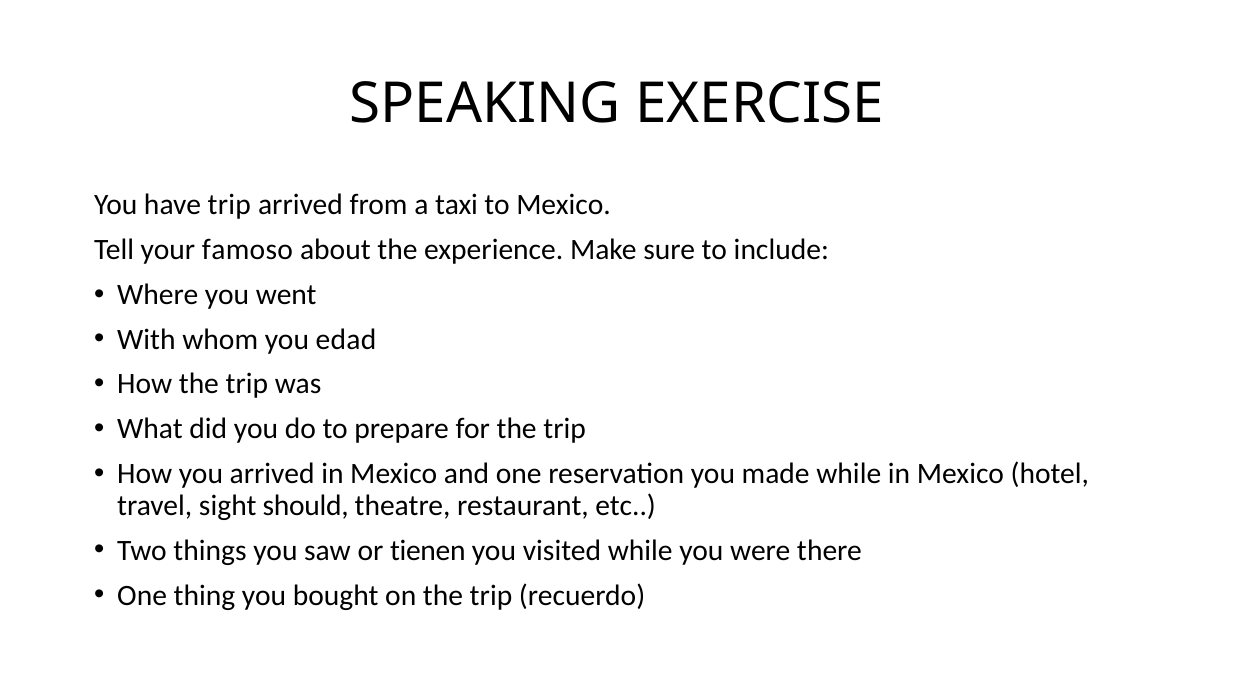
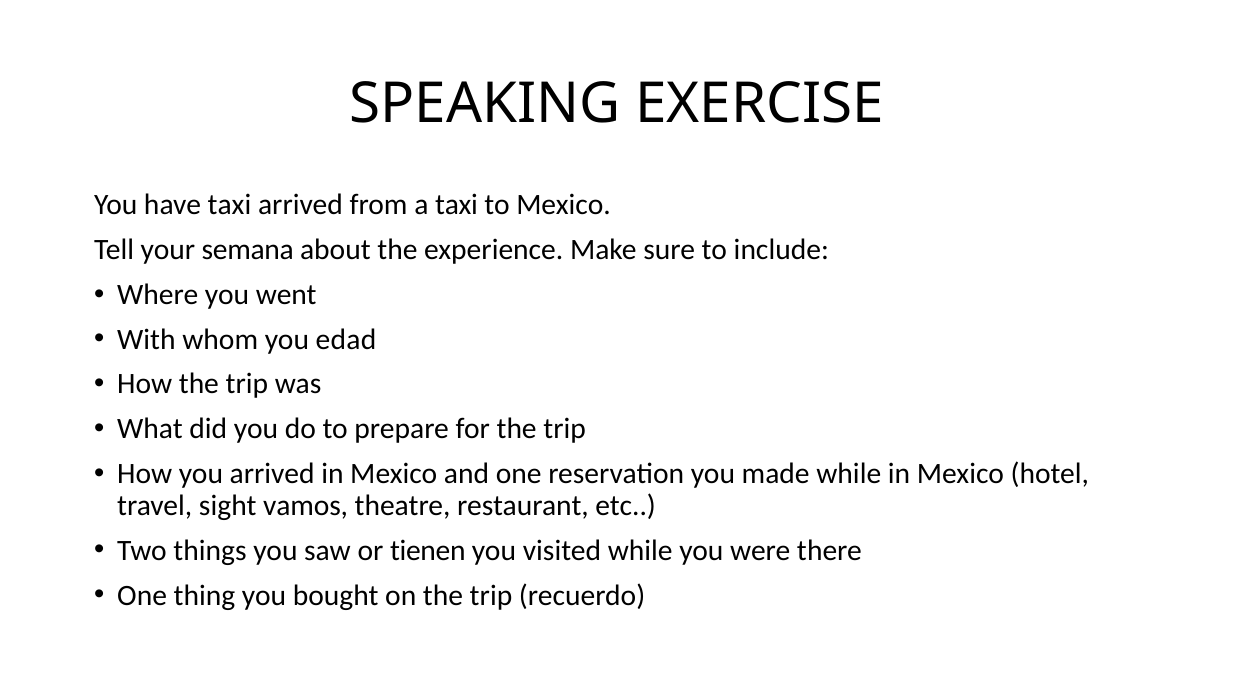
have trip: trip -> taxi (230, 205)
famoso: famoso -> semana (248, 250)
should: should -> vamos (306, 506)
